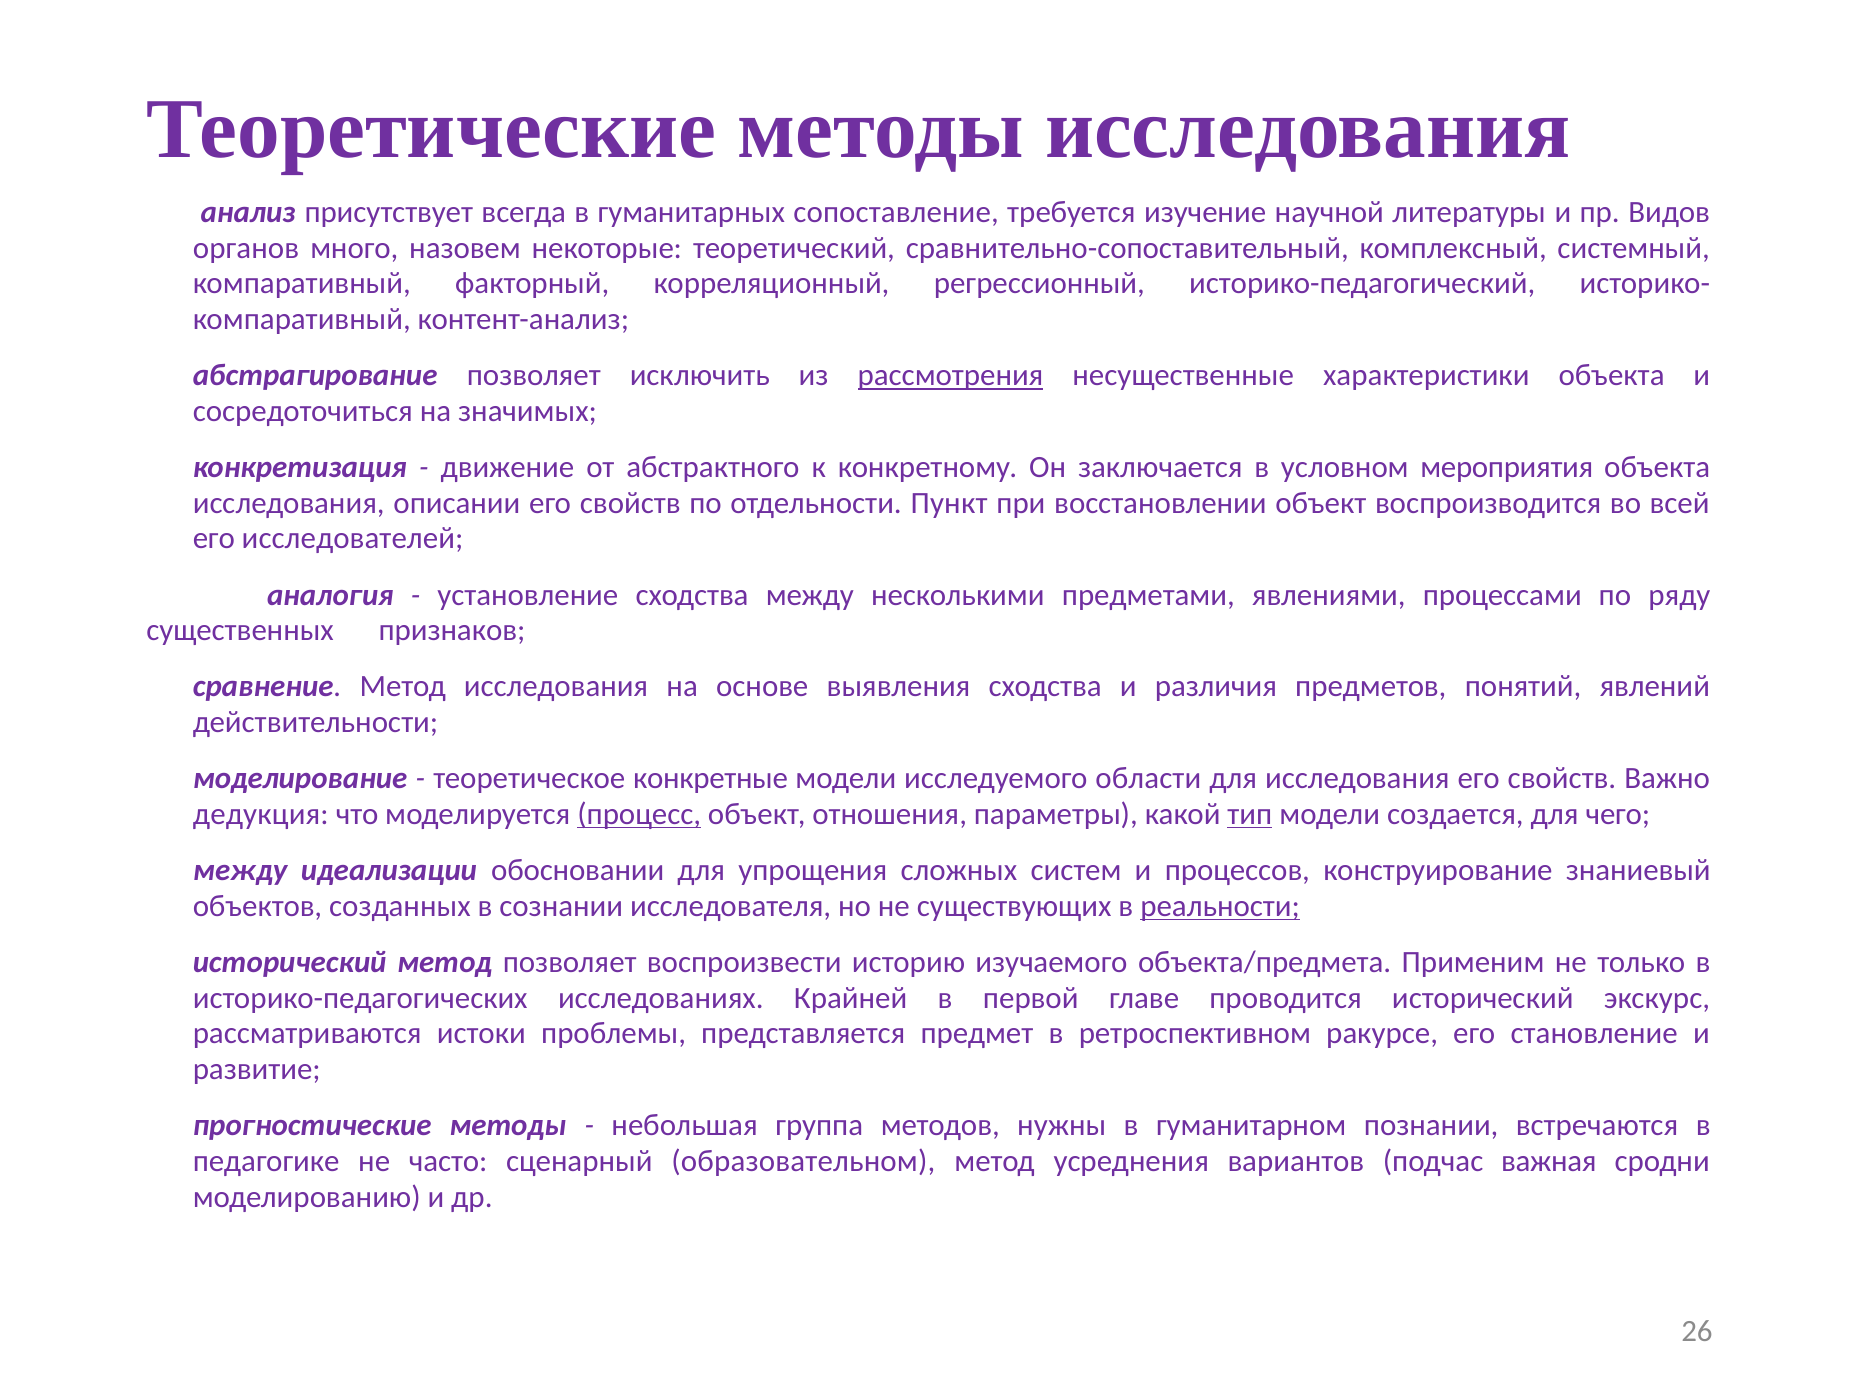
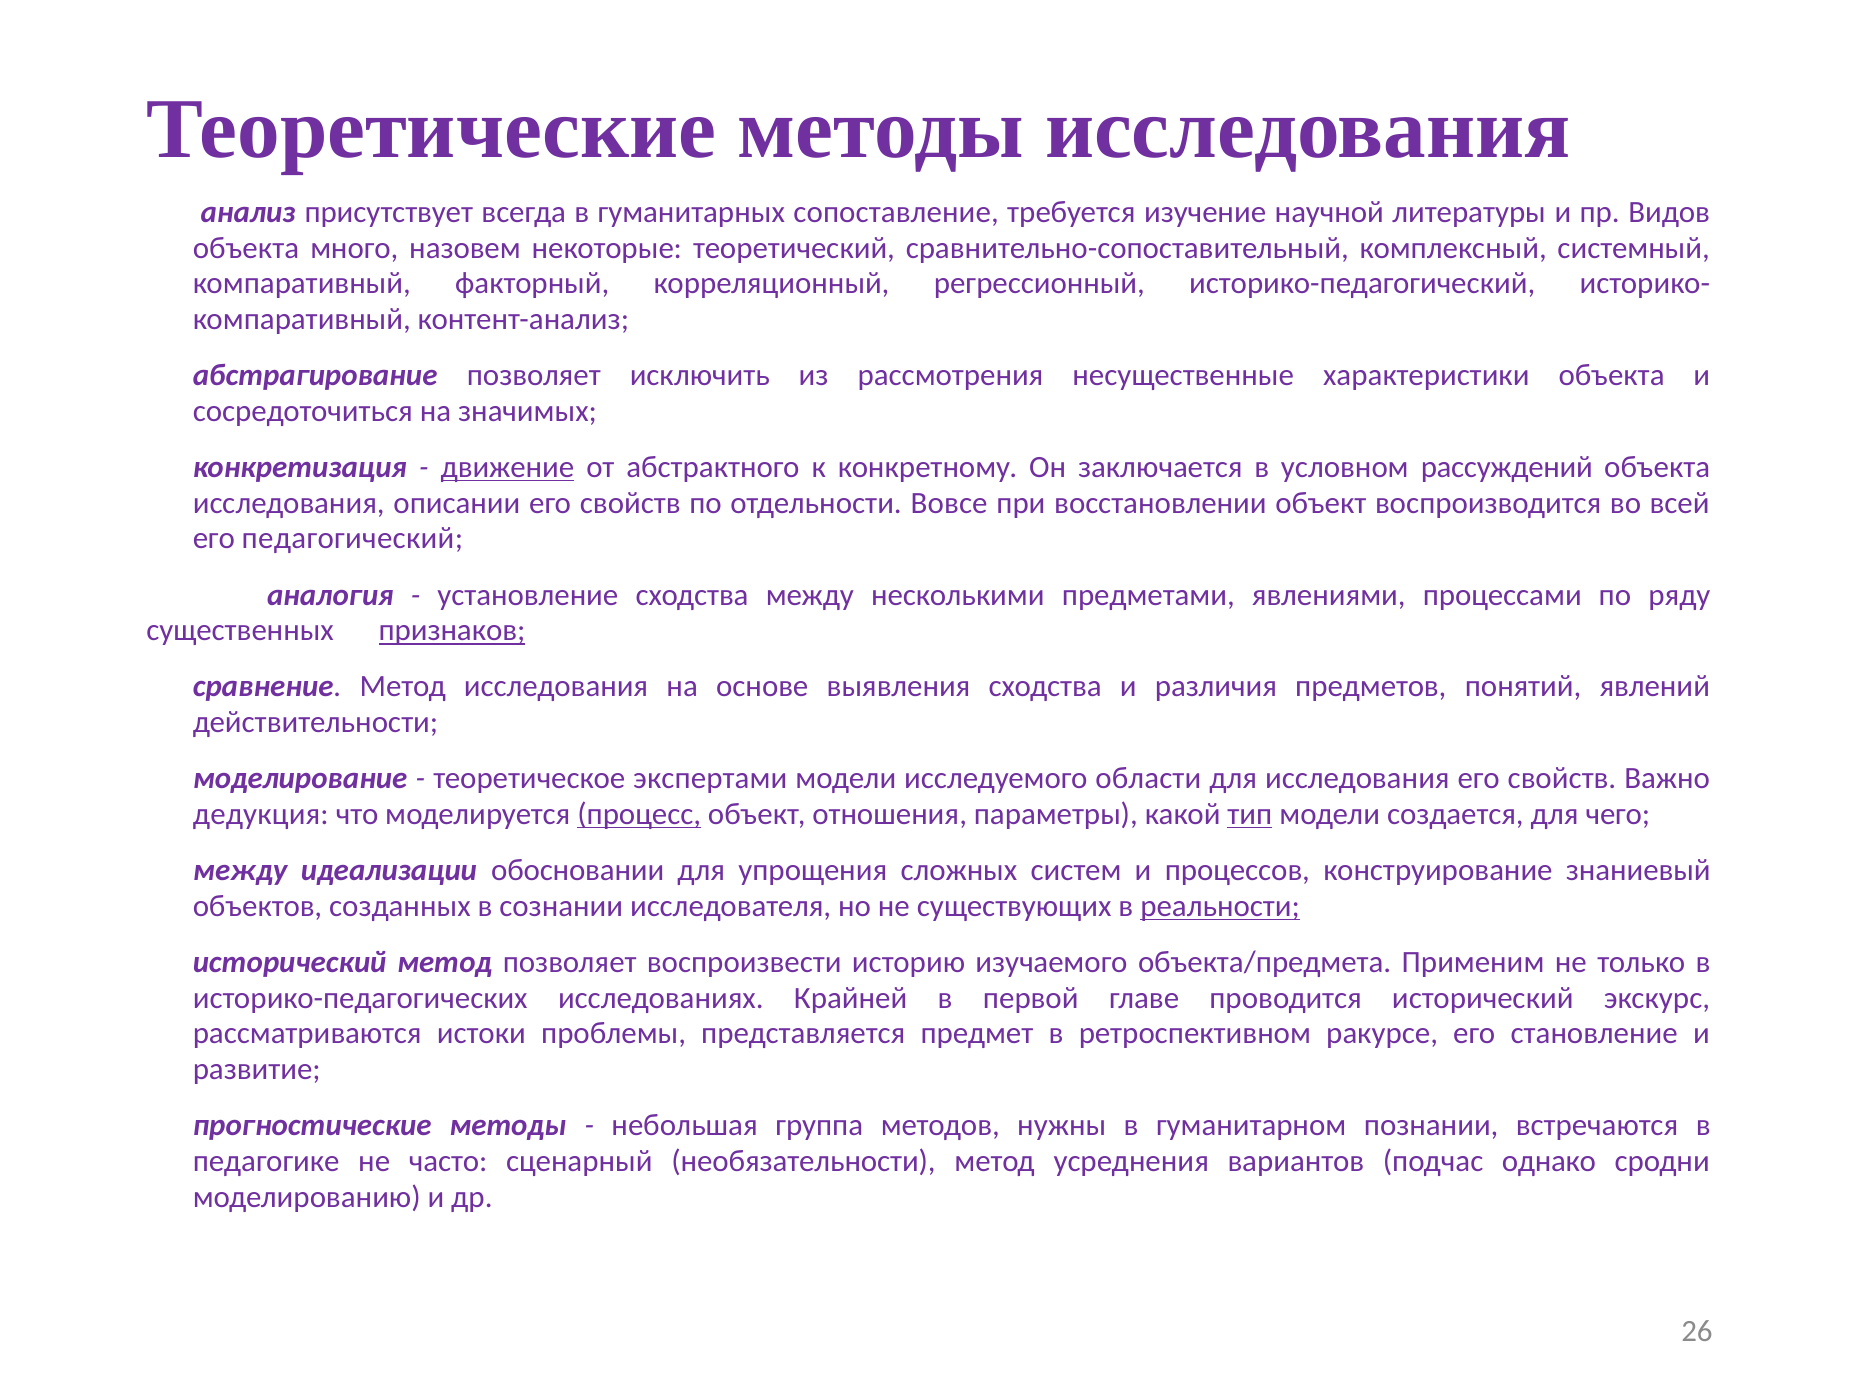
органов: органов -> объекта (246, 248)
рассмотрения underline: present -> none (951, 375)
движение underline: none -> present (507, 467)
мероприятия: мероприятия -> рассуждений (1507, 467)
Пункт: Пункт -> Вовсе (949, 503)
исследователей: исследователей -> педагогический (352, 539)
признаков underline: none -> present (452, 631)
конкретные: конкретные -> экспертами (710, 779)
образовательном: образовательном -> необязательности (804, 1161)
важная: важная -> однако (1549, 1161)
